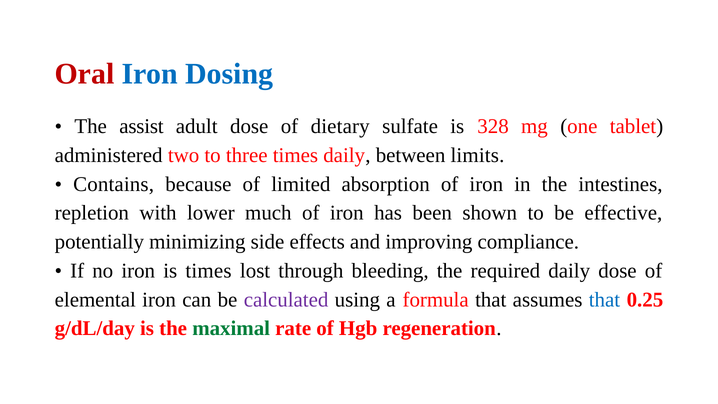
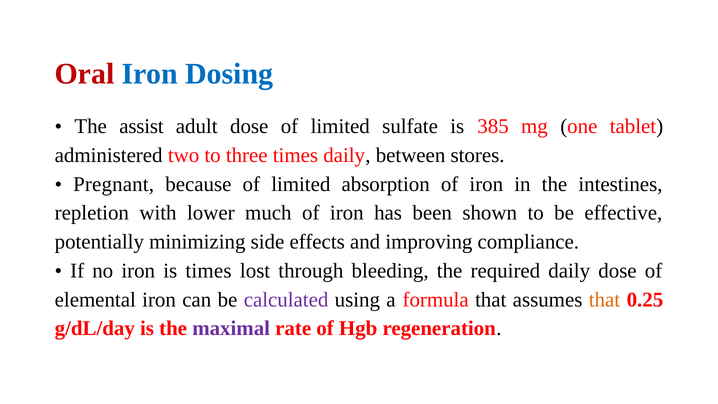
dose of dietary: dietary -> limited (340, 127)
328: 328 -> 385 (493, 127)
limits: limits -> stores (478, 155)
Contains: Contains -> Pregnant (114, 184)
that colour: blue -> orange (604, 299)
maximal colour: green -> purple (231, 328)
